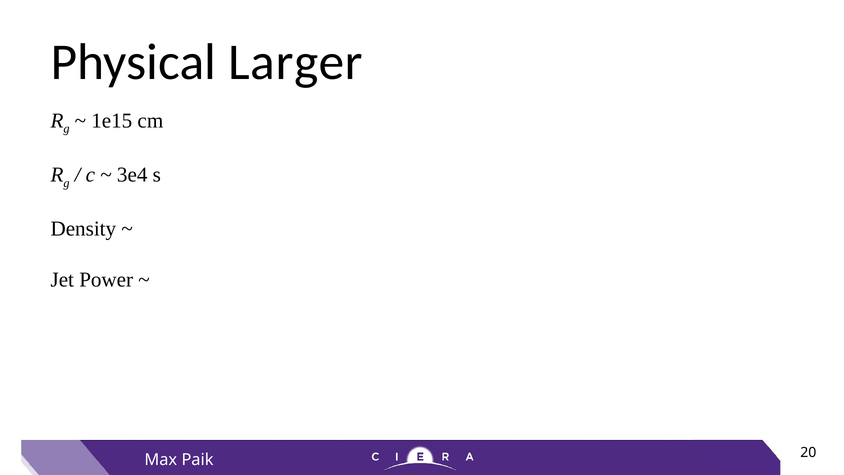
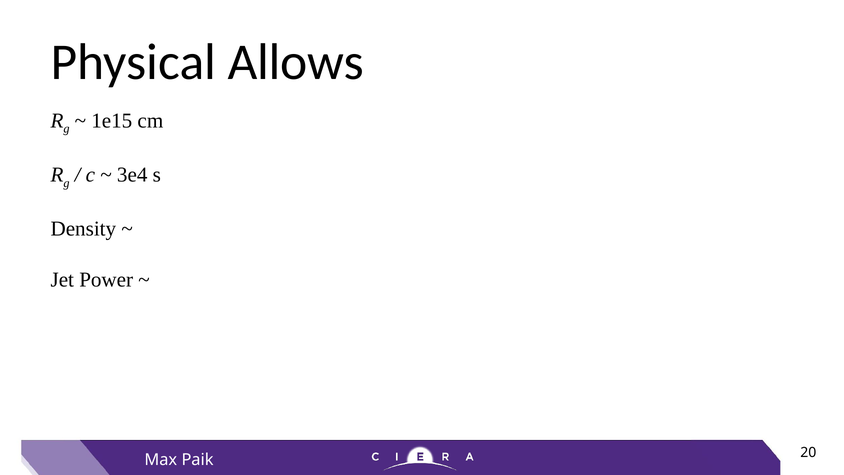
Larger: Larger -> Allows (296, 62)
